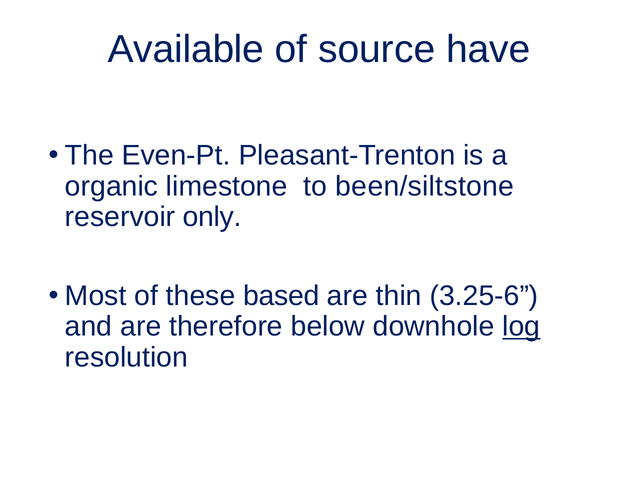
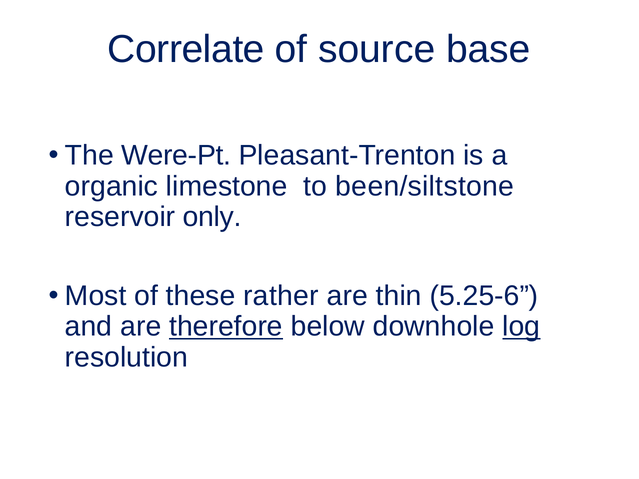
Available: Available -> Correlate (186, 49)
have: have -> base (488, 49)
Even-Pt: Even-Pt -> Were-Pt (176, 156)
based: based -> rather (281, 296)
3.25-6: 3.25-6 -> 5.25-6 (484, 296)
therefore underline: none -> present (226, 327)
